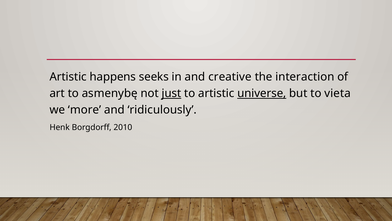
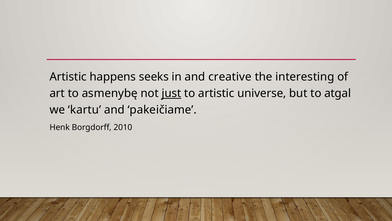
interaction: interaction -> interesting (305, 77)
universe underline: present -> none (262, 93)
vieta: vieta -> atgal (338, 93)
more: more -> kartu (85, 110)
ridiculously: ridiculously -> pakeičiame (162, 110)
